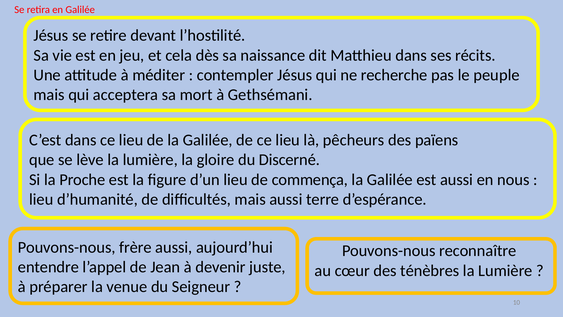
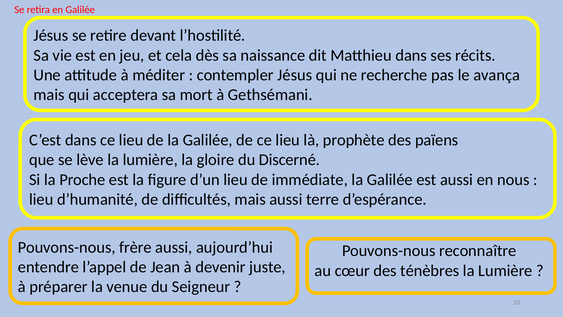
peuple: peuple -> avança (497, 75)
pêcheurs: pêcheurs -> prophète (354, 140)
commença: commença -> immédiate (310, 179)
